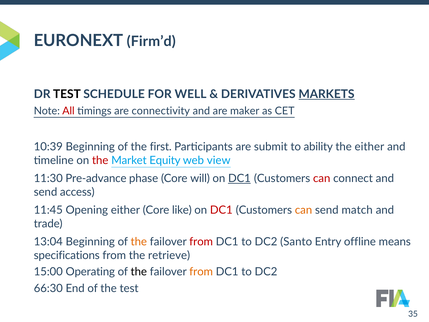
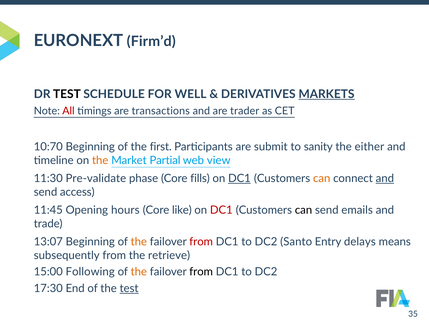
connectivity: connectivity -> transactions (161, 111)
maker: maker -> trader (245, 111)
10:39: 10:39 -> 10:70 (48, 147)
ability: ability -> sanity (318, 147)
the colour: red -> orange (100, 160)
Equity: Equity -> Partial (165, 160)
Pre-advance: Pre-advance -> Pre-validate (96, 178)
will: will -> fills (200, 178)
can colour: red -> orange (322, 178)
and underline: none -> present (385, 178)
Opening either: either -> hours (125, 210)
can colour: orange -> black (304, 210)
match: match -> emails (357, 210)
13:04: 13:04 -> 13:07 (48, 242)
offline: offline -> delays (360, 242)
specifications: specifications -> subsequently (67, 255)
Operating: Operating -> Following (90, 272)
the colour: black -> orange (139, 272)
from colour: orange -> black (201, 272)
66:30: 66:30 -> 17:30 (48, 288)
test underline: none -> present (129, 288)
